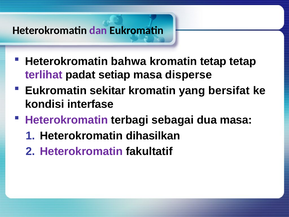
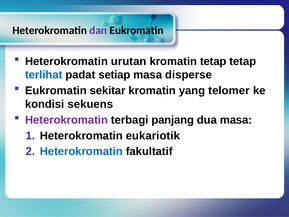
bahwa: bahwa -> urutan (129, 61)
terlihat colour: purple -> blue (44, 75)
bersifat: bersifat -> telomer (229, 91)
interfase: interfase -> sekuens (90, 104)
sebagai: sebagai -> panjang (173, 120)
dihasilkan: dihasilkan -> eukariotik (153, 136)
Heterokromatin colour: purple -> blue (81, 151)
